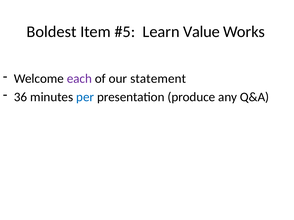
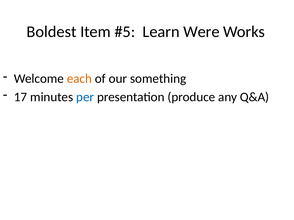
Value: Value -> Were (201, 32)
each colour: purple -> orange (79, 79)
statement: statement -> something (158, 79)
36: 36 -> 17 (21, 97)
